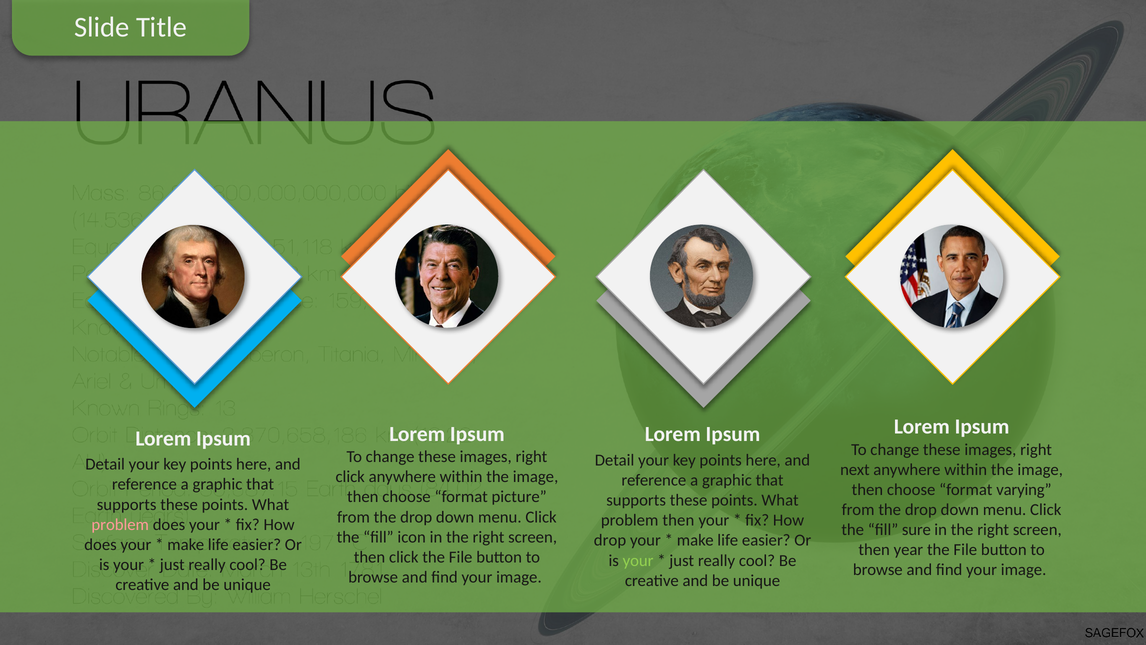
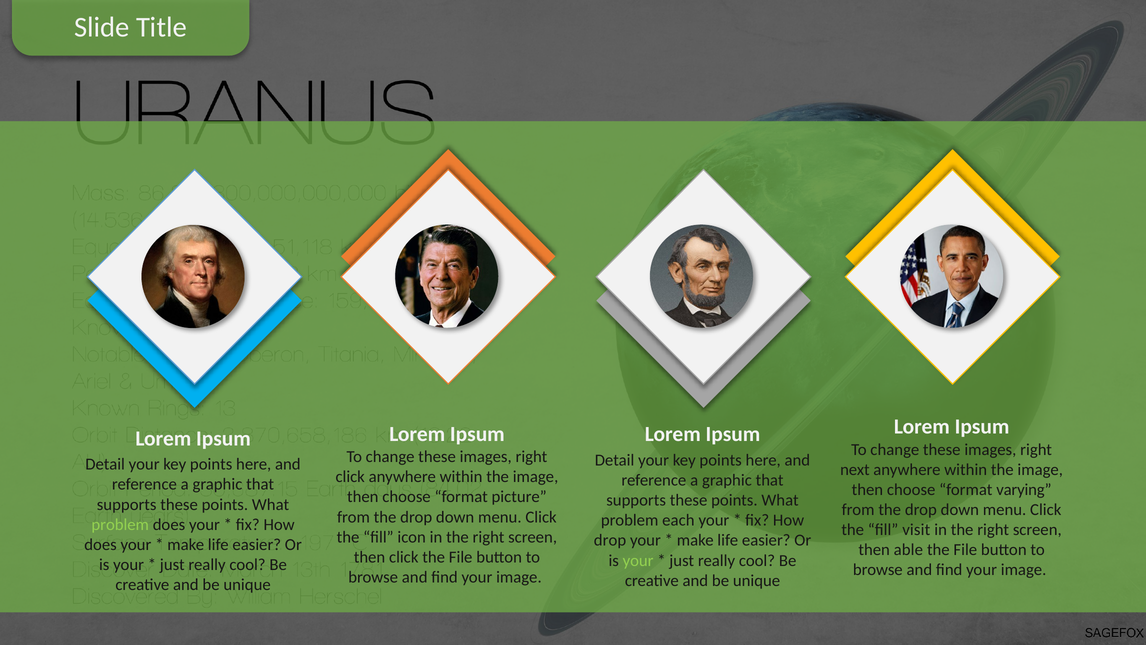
problem then: then -> each (678, 520)
problem colour: pink -> light green (120, 524)
sure: sure -> visit (916, 530)
year: year -> able (908, 550)
